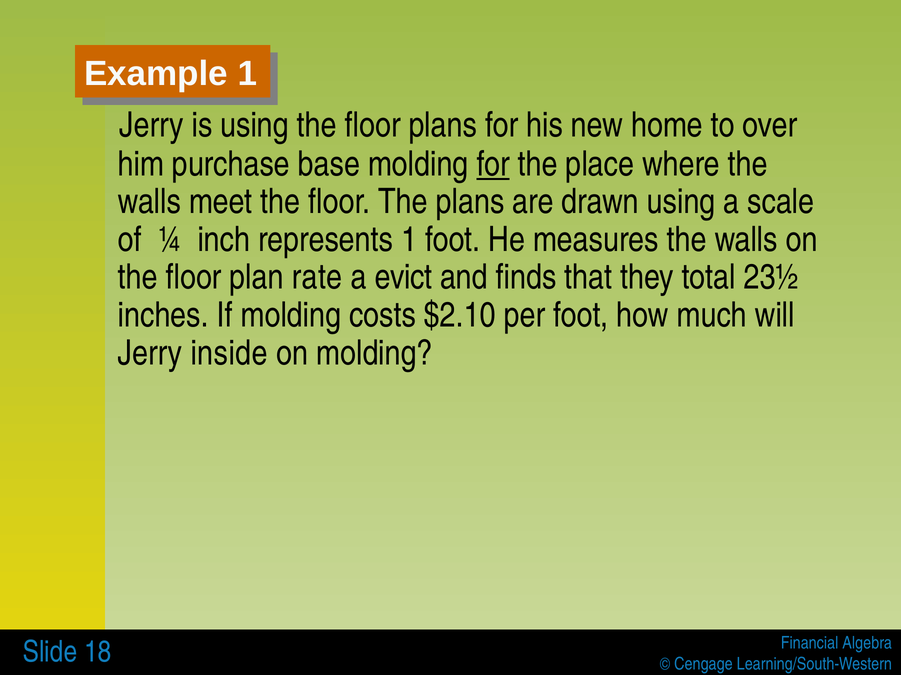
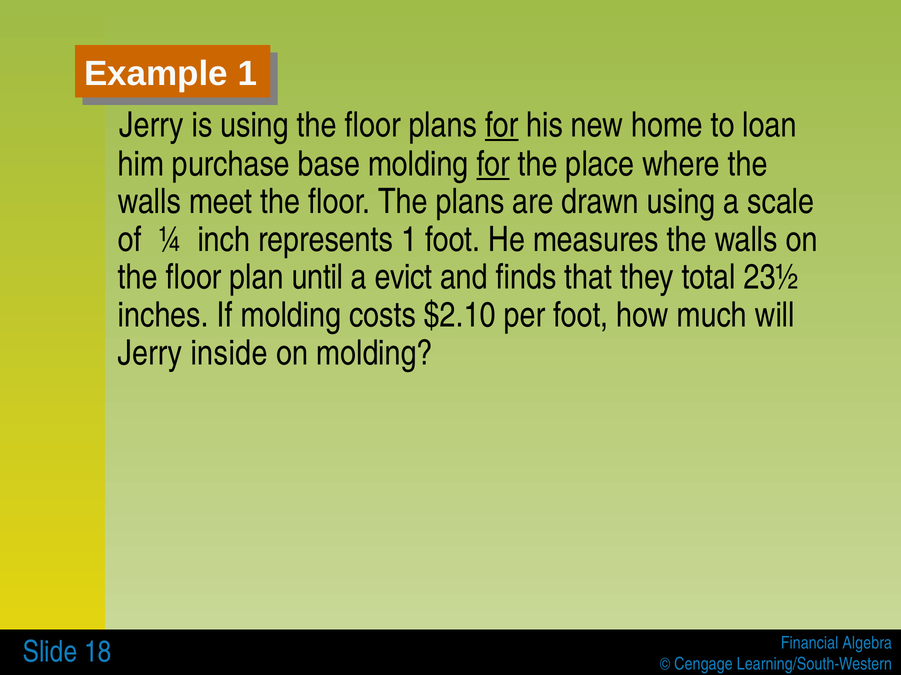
for underline: none -> present (502, 125)
over: over -> loan (770, 125)
rate: rate -> until (317, 278)
